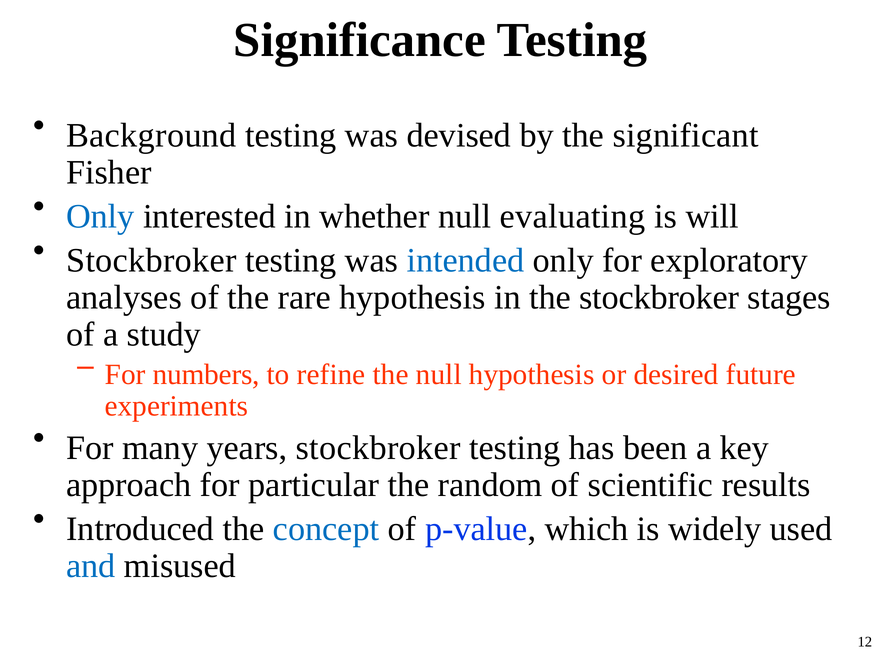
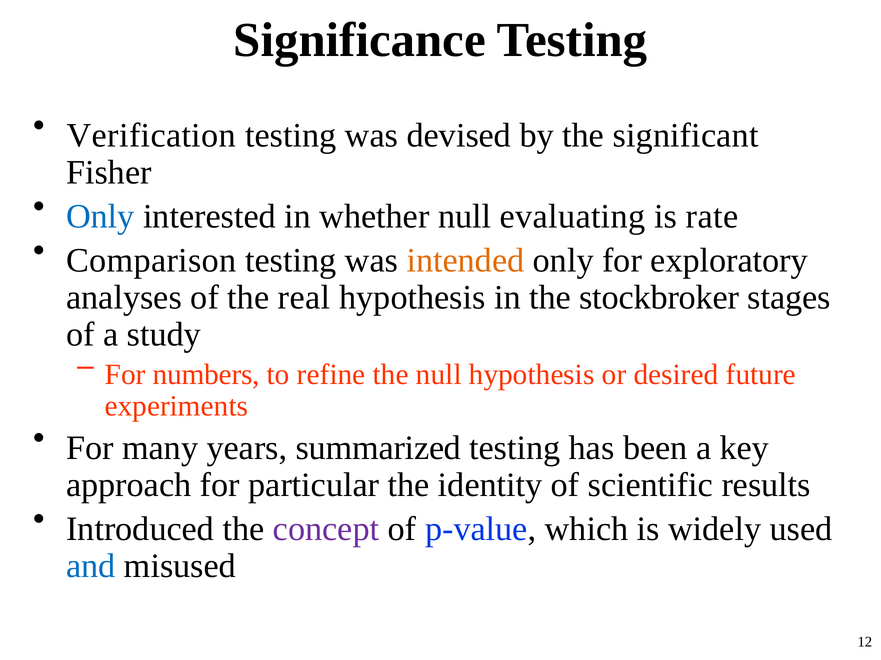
Background: Background -> Verification (151, 136)
will: will -> rate (712, 217)
Stockbroker: Stockbroker -> Comparison (151, 261)
intended colour: blue -> orange (465, 261)
rare: rare -> real (304, 298)
years stockbroker: stockbroker -> summarized (378, 449)
random: random -> identity (490, 486)
concept colour: blue -> purple (326, 530)
